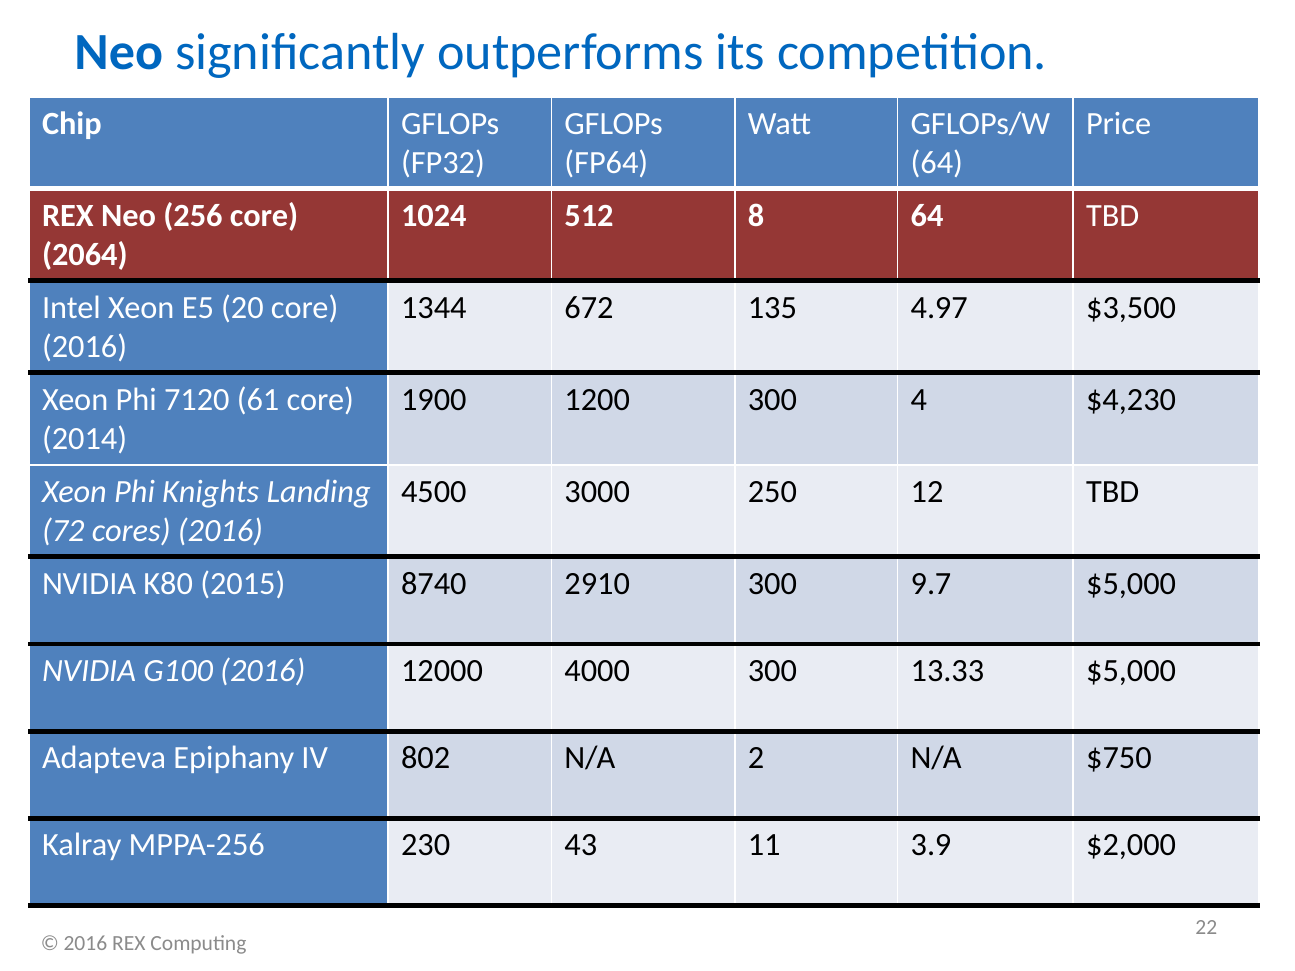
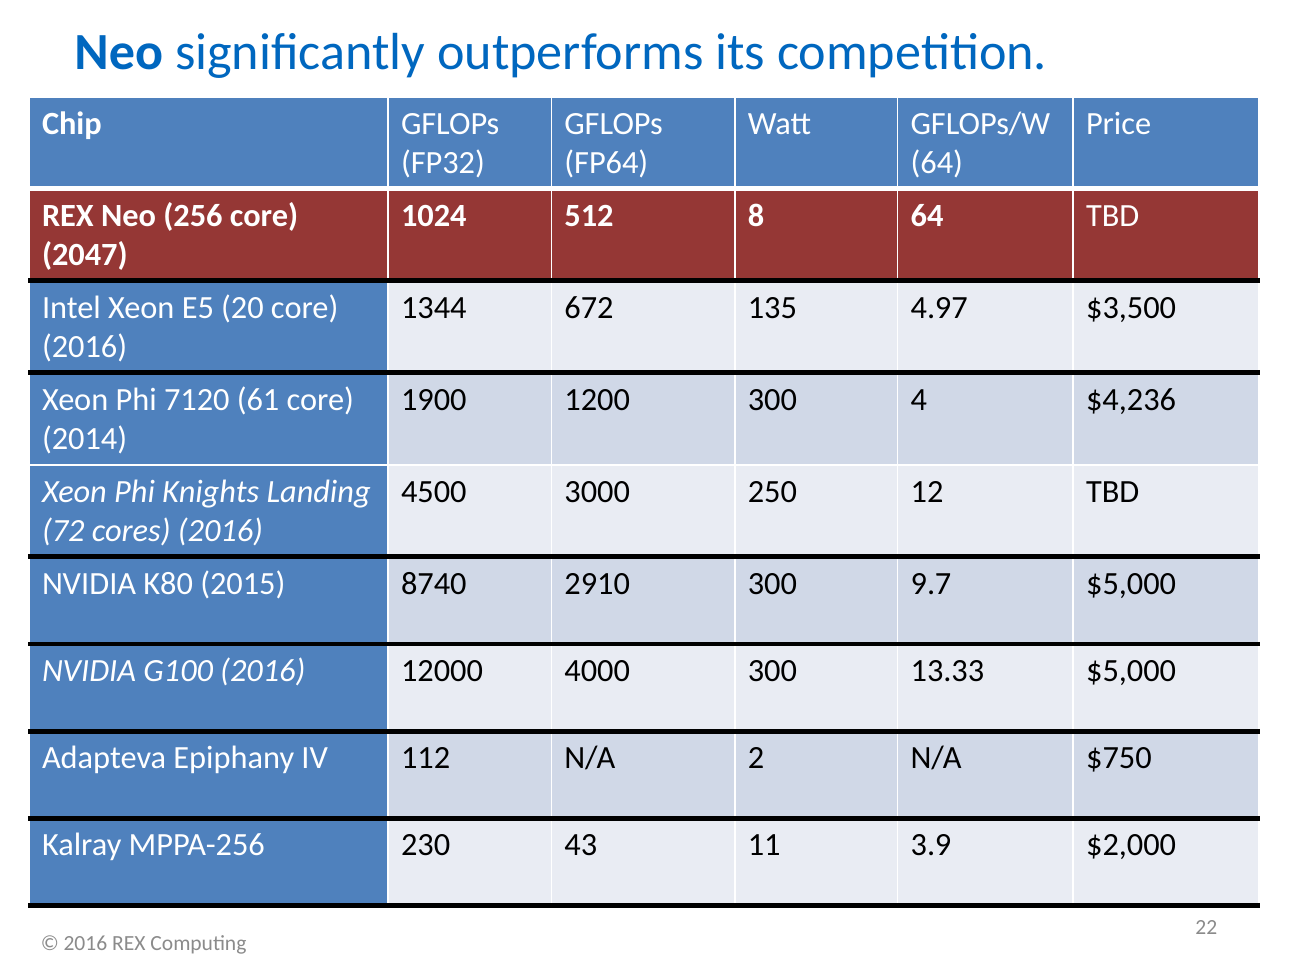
2064: 2064 -> 2047 (85, 255)
$4,230: $4,230 -> $4,236 (1131, 400)
802: 802 -> 112 (426, 758)
